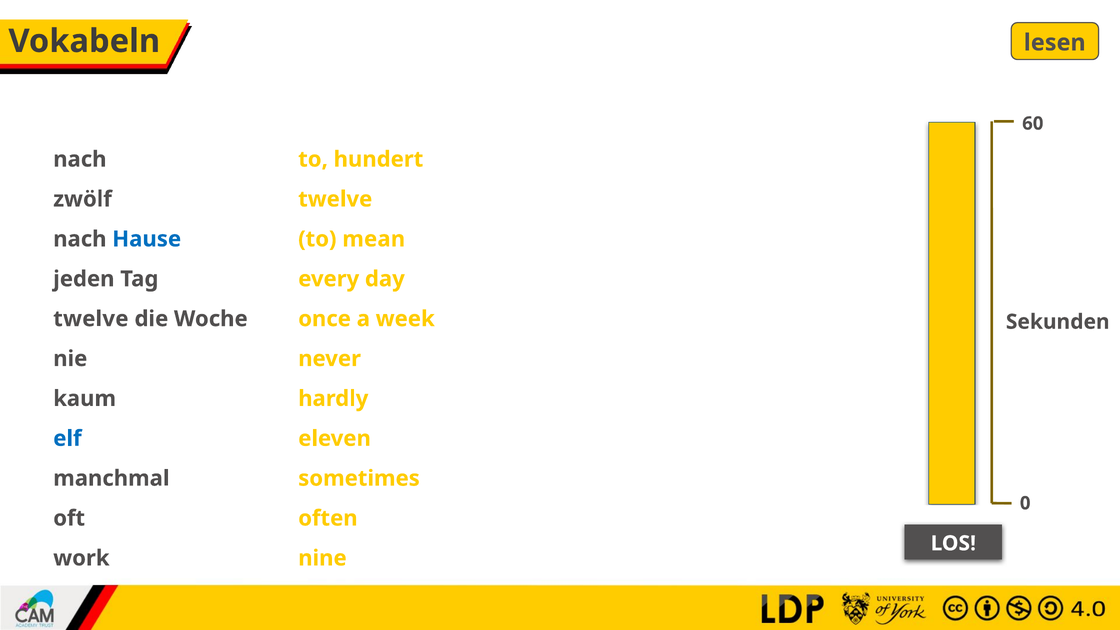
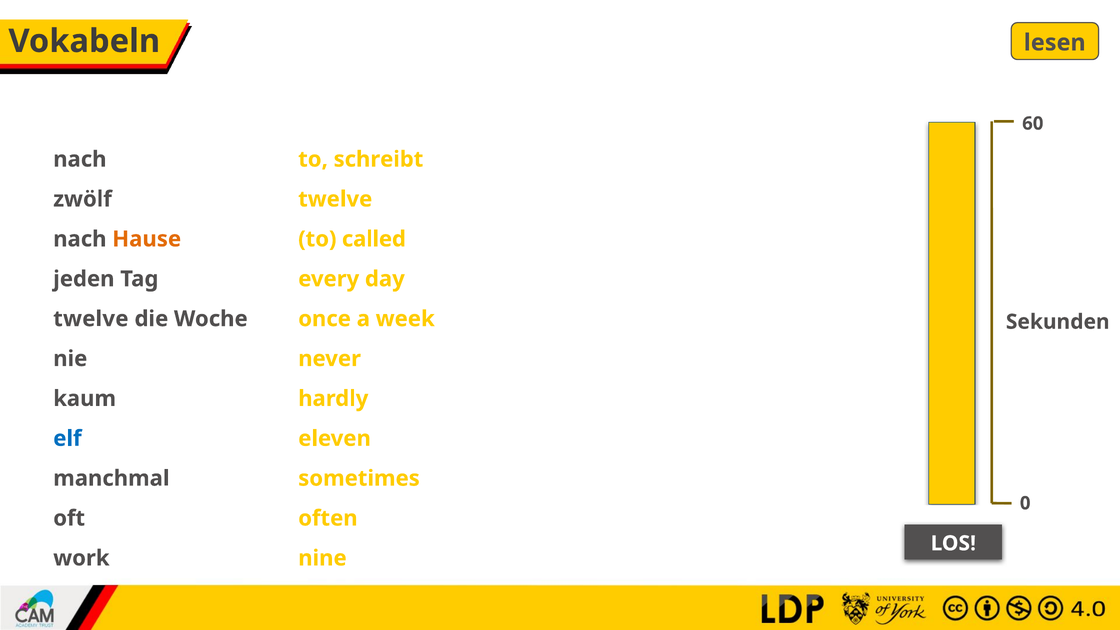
hundert: hundert -> schreibt (378, 159)
Hause colour: blue -> orange (147, 239)
mean: mean -> called (374, 239)
